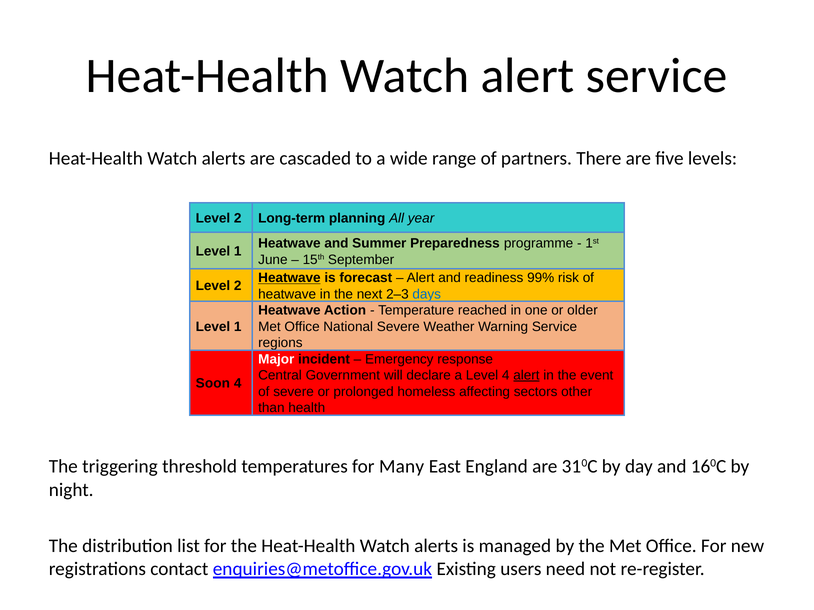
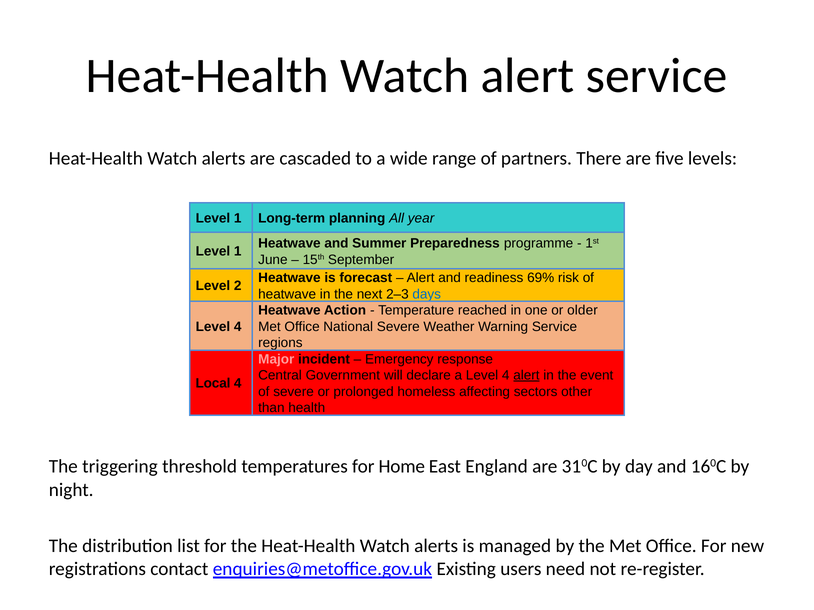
2: 2 -> 1 (238, 218)
Heatwave underline: present -> none (289, 278)
99%: 99% -> 69% (541, 278)
1: 1 -> 4 (238, 327)
Major colour: white -> pink (276, 359)
Soon: Soon -> Local (213, 384)
Many: Many -> Home (402, 467)
